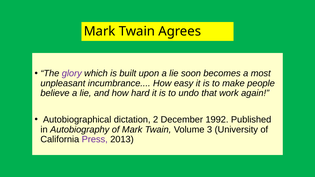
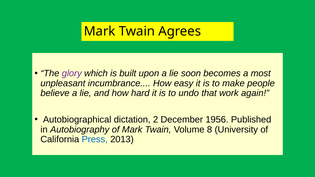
1992: 1992 -> 1956 (217, 120)
3: 3 -> 8 (210, 130)
Press colour: purple -> blue (95, 140)
